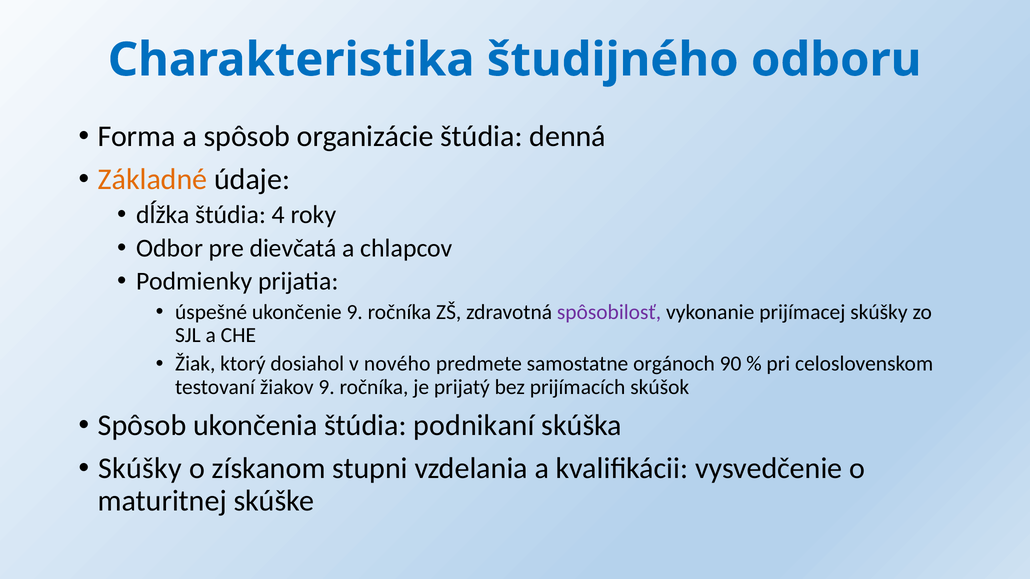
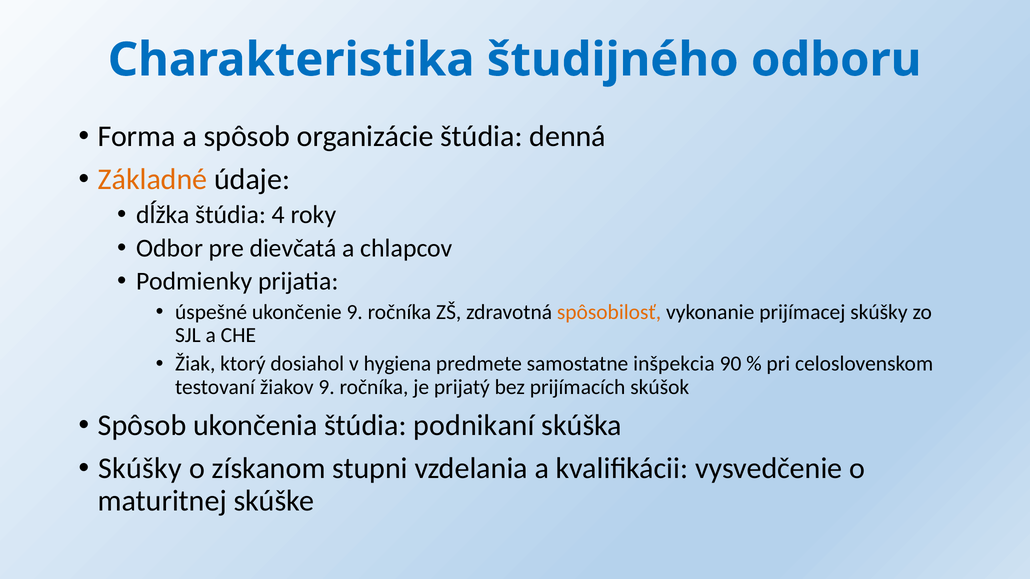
spôsobilosť colour: purple -> orange (609, 312)
nového: nového -> hygiena (397, 364)
orgánoch: orgánoch -> inšpekcia (674, 364)
